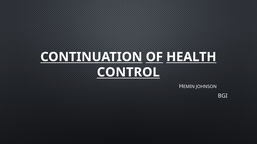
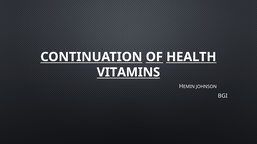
CONTROL: CONTROL -> VITAMINS (128, 73)
